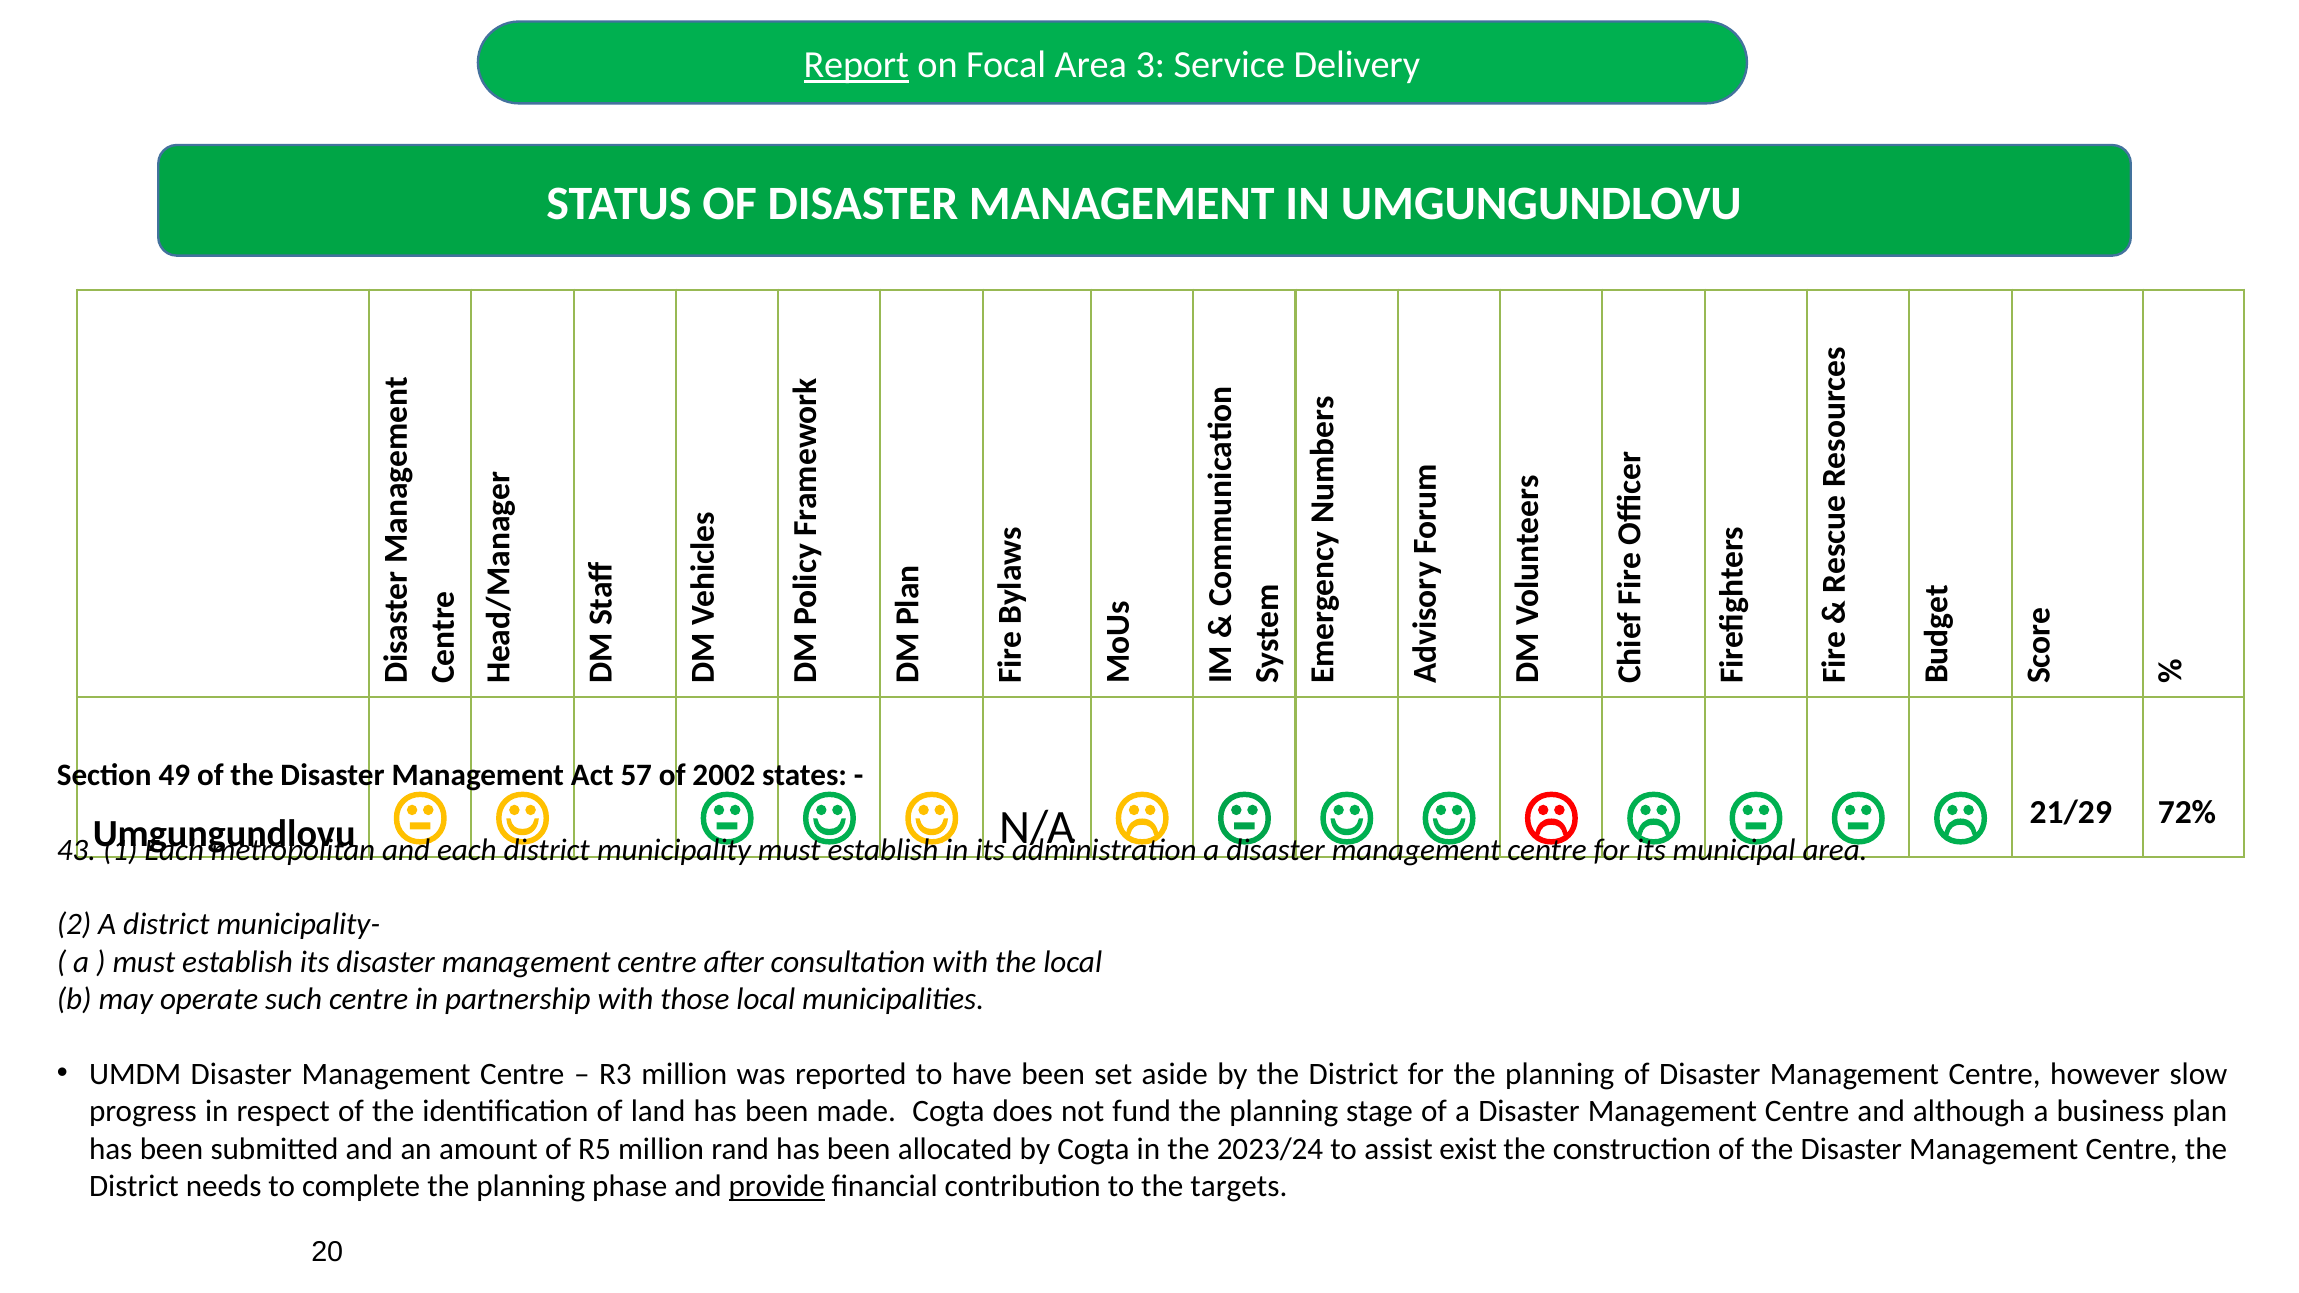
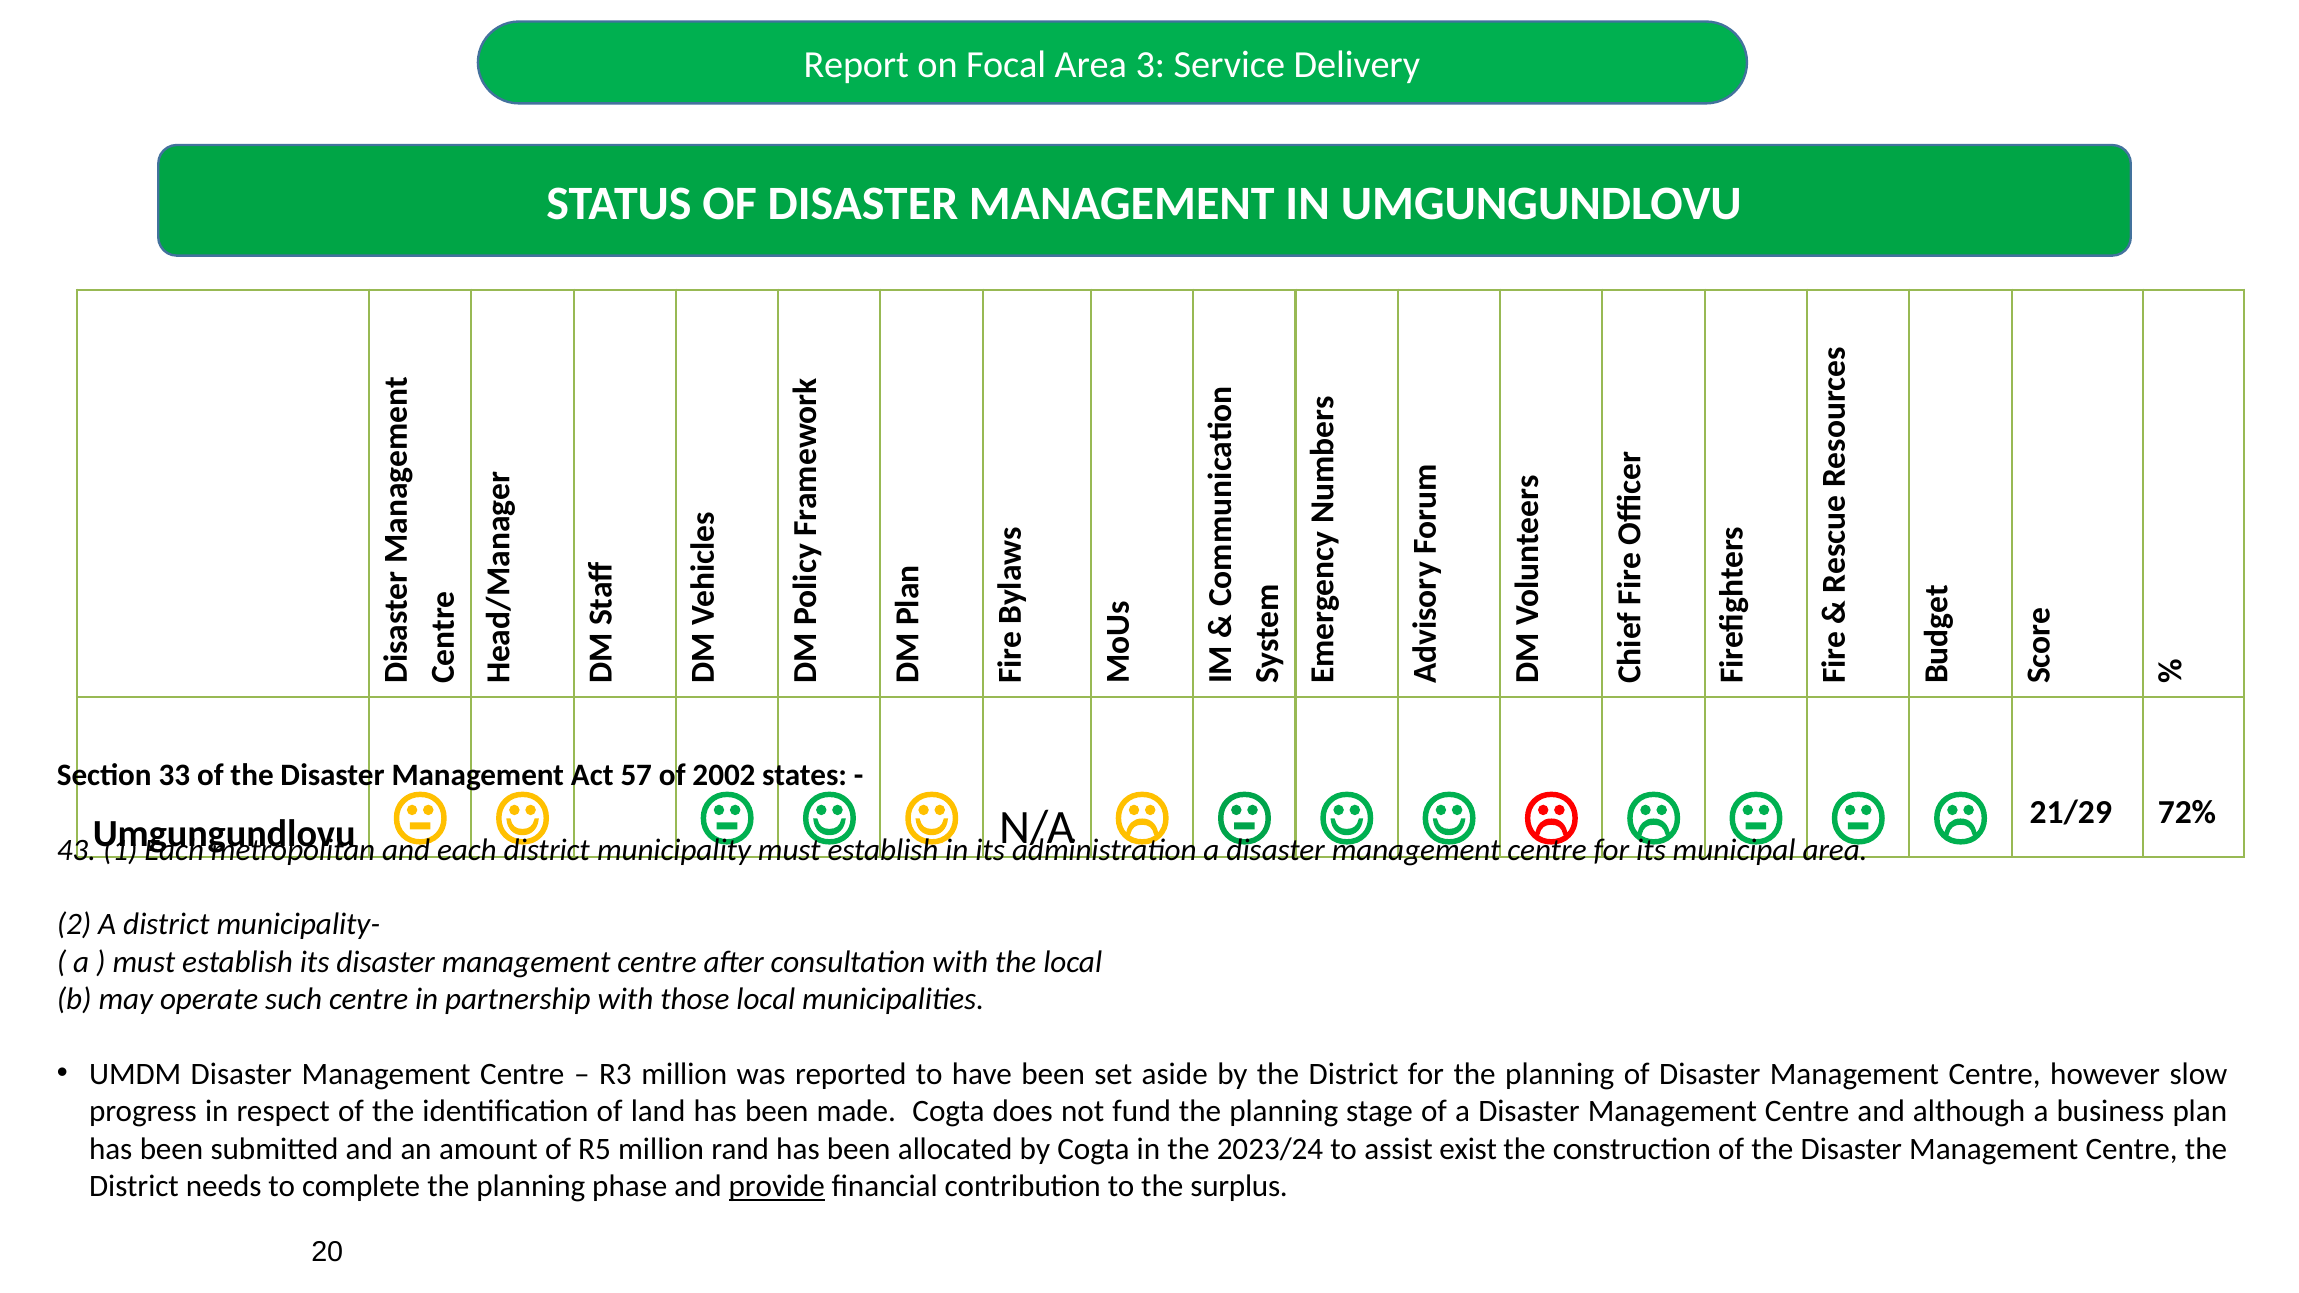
Report underline: present -> none (856, 65)
49: 49 -> 33 (174, 775)
targets: targets -> surplus (1239, 1187)
